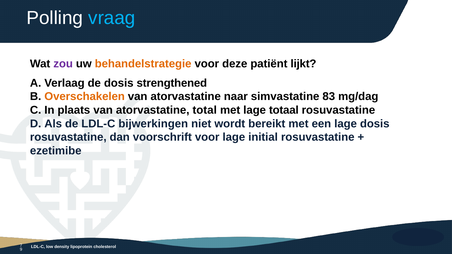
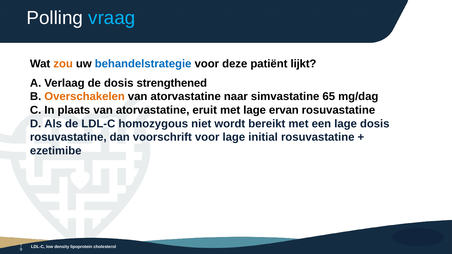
zou colour: purple -> orange (63, 64)
behandelstrategie colour: orange -> blue (143, 64)
83: 83 -> 65 (329, 97)
total: total -> eruit (205, 110)
totaal: totaal -> ervan (284, 110)
bijwerkingen: bijwerkingen -> homozygous (153, 124)
